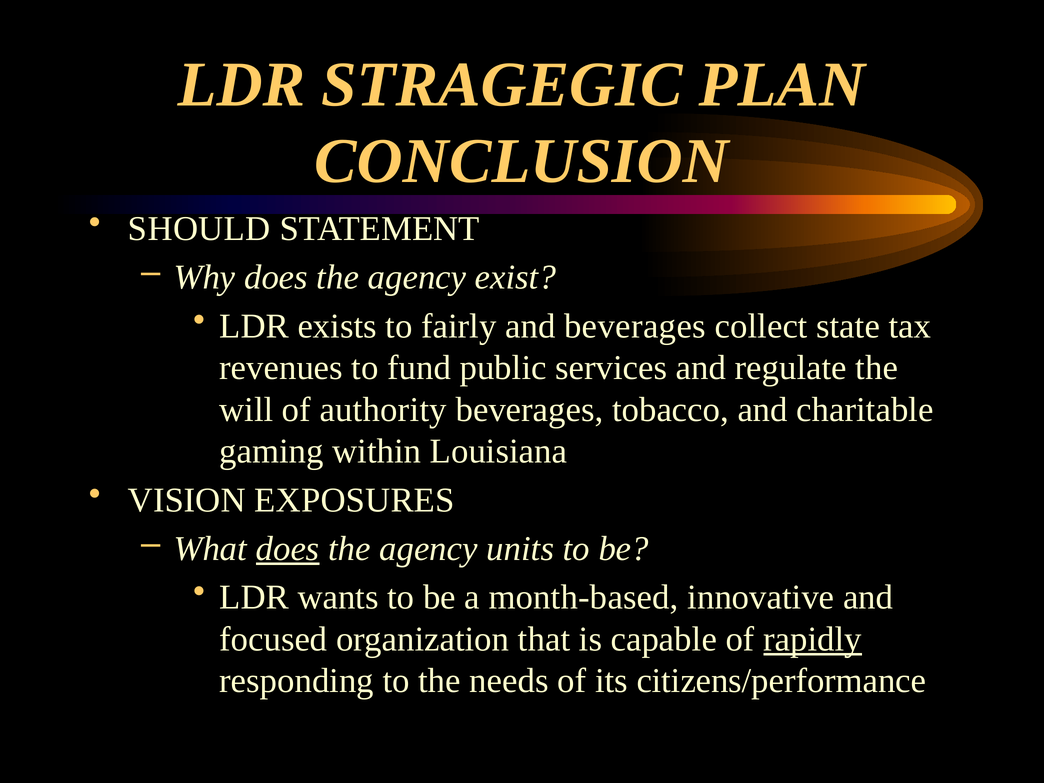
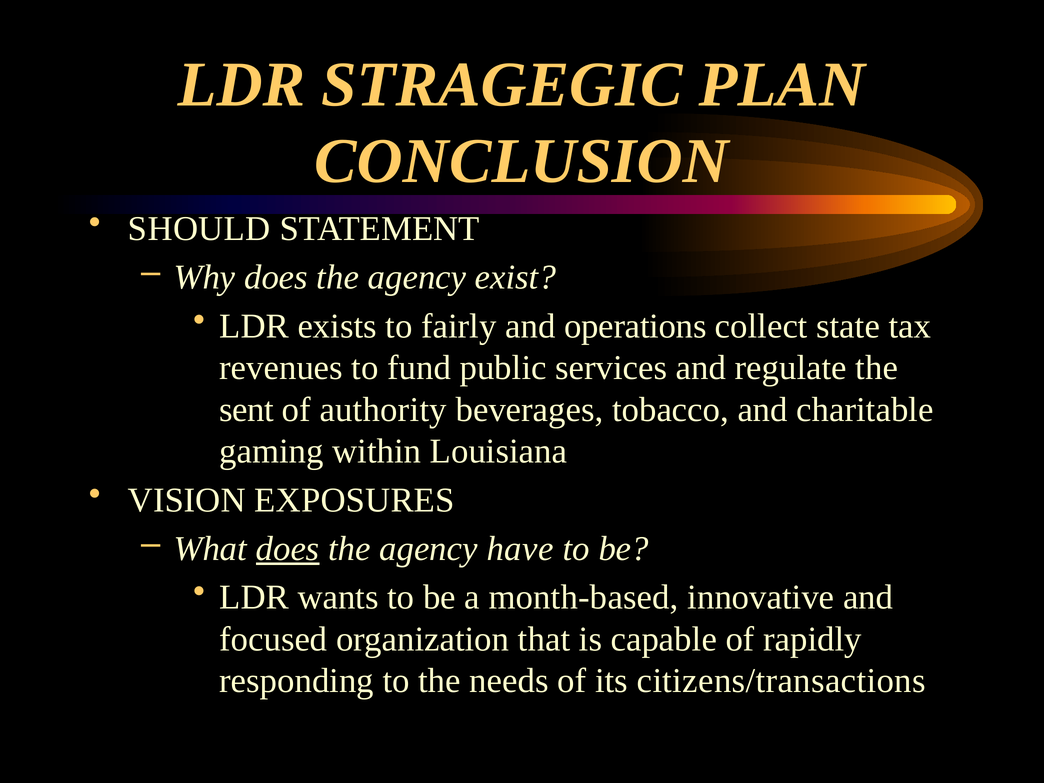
and beverages: beverages -> operations (635, 326)
will: will -> sent (246, 410)
units: units -> have (520, 549)
rapidly underline: present -> none (813, 639)
citizens/performance: citizens/performance -> citizens/transactions (781, 681)
